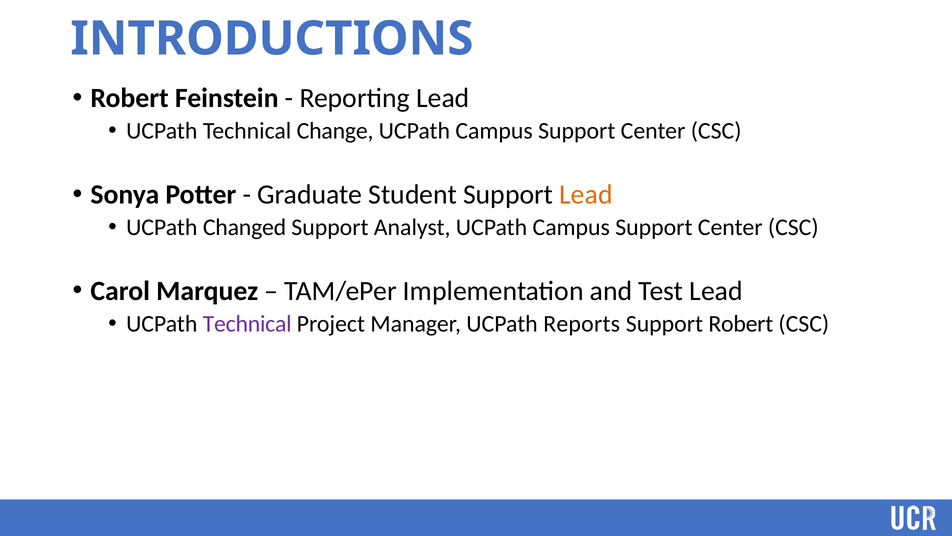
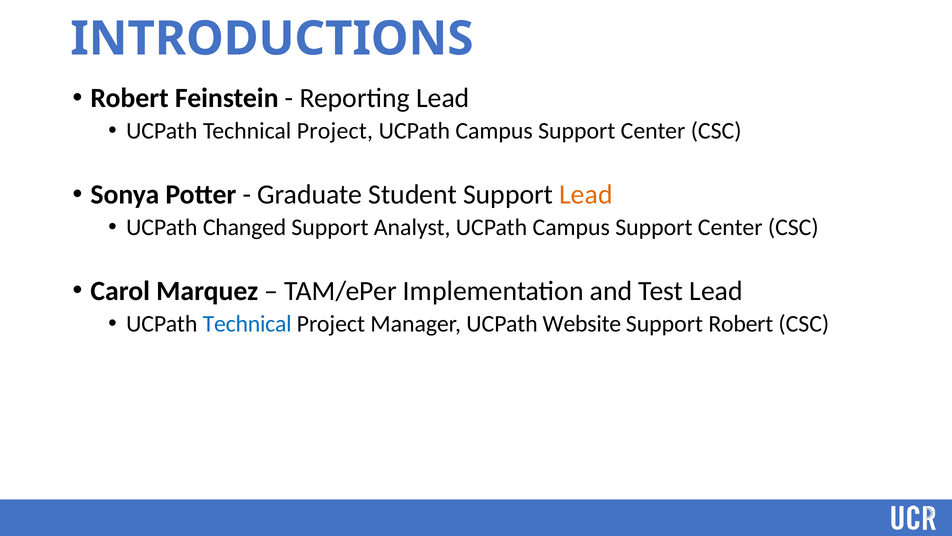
Change: Change -> Project (335, 131)
Technical colour: purple -> blue (247, 323)
Reports: Reports -> Website (582, 323)
